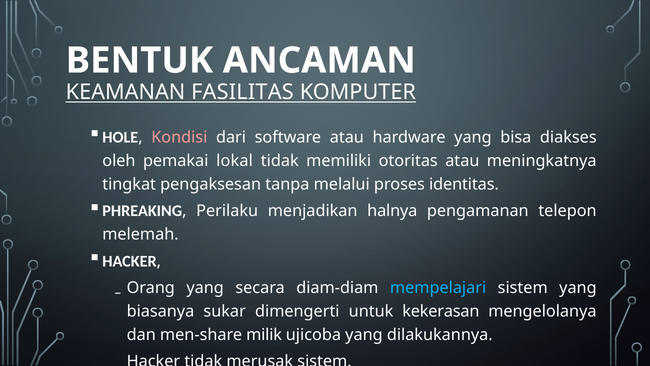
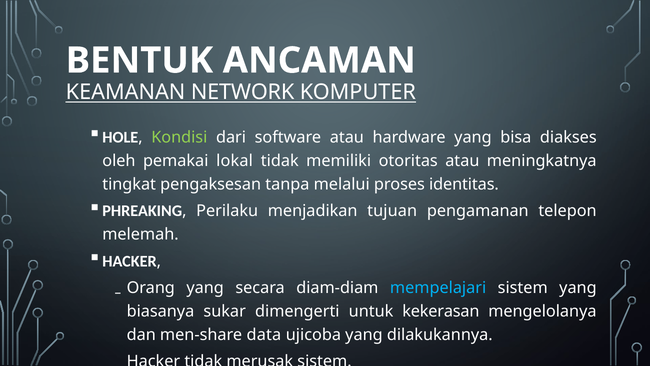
FASILITAS: FASILITAS -> NETWORK (243, 92)
Kondisi colour: pink -> light green (179, 137)
halnya: halnya -> tujuan (392, 211)
milik: milik -> data (264, 334)
